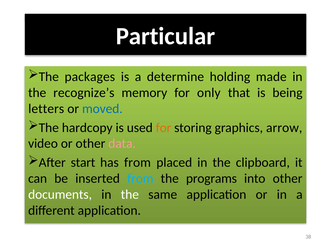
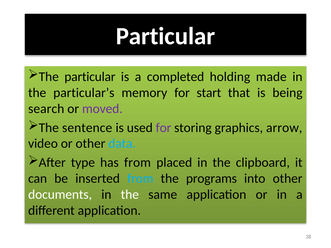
The packages: packages -> particular (90, 77)
determine: determine -> completed (176, 77)
recognize’s: recognize’s -> particular’s (84, 93)
only: only -> start (209, 93)
letters: letters -> search (46, 109)
moved colour: blue -> purple (102, 109)
hardcopy: hardcopy -> sentence (87, 128)
for colour: orange -> purple (164, 128)
data colour: pink -> light blue (122, 144)
start: start -> type (83, 163)
